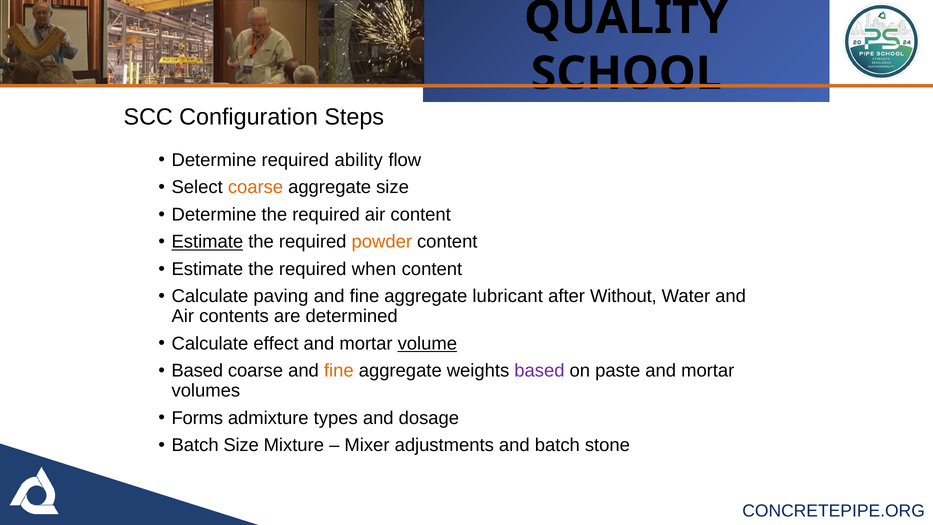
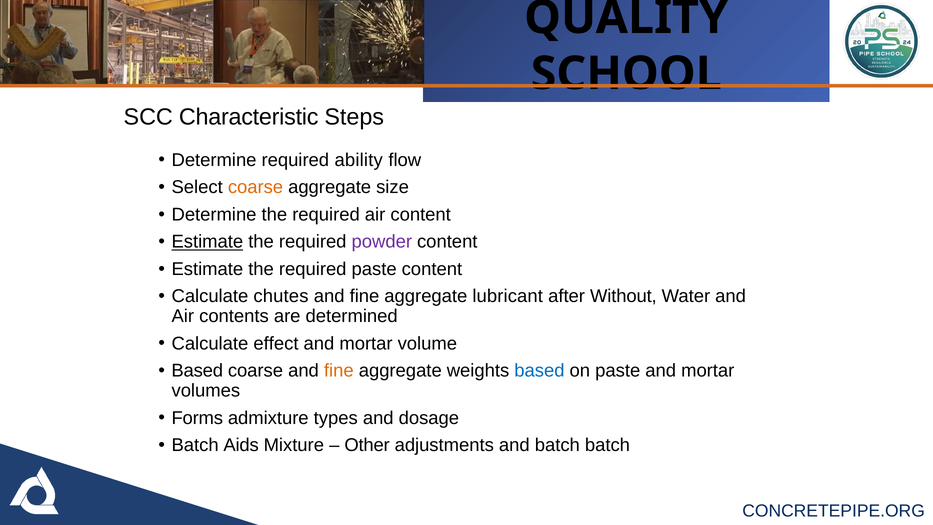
Configuration: Configuration -> Characteristic (249, 117)
powder colour: orange -> purple (382, 242)
required when: when -> paste (374, 269)
paving: paving -> chutes (281, 296)
volume underline: present -> none (427, 343)
based colour: purple -> blue (539, 371)
Batch Size: Size -> Aids (241, 445)
Mixer: Mixer -> Other (367, 445)
batch stone: stone -> batch (607, 445)
